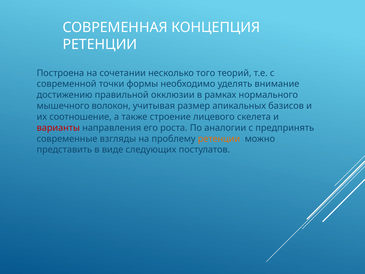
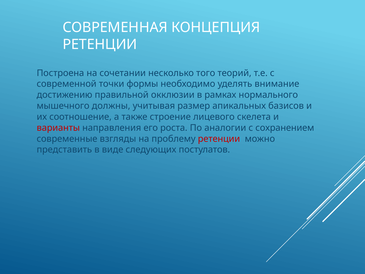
волокон: волокон -> должны (111, 106)
предпринять: предпринять -> сохранением (285, 128)
ретенции colour: orange -> red (219, 139)
